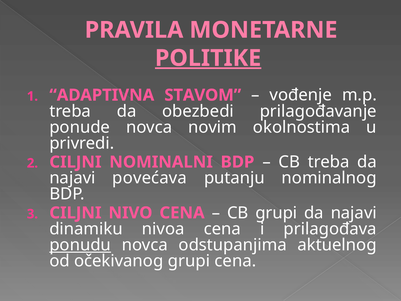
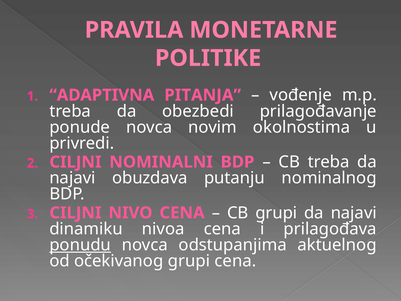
POLITIKE underline: present -> none (208, 58)
STAVOM: STAVOM -> PITANJA (203, 95)
povećava: povećava -> obuzdava (150, 178)
